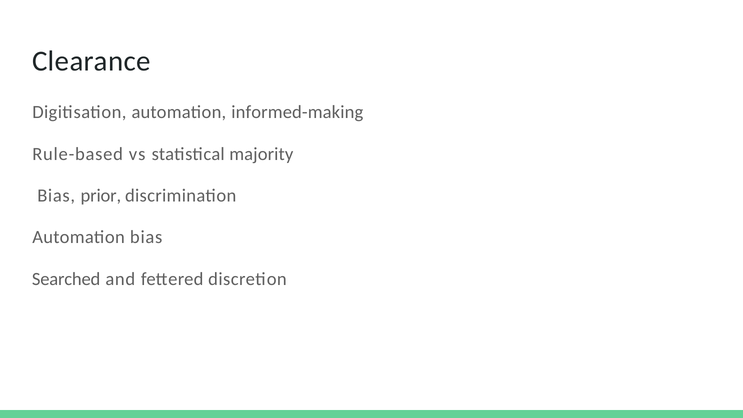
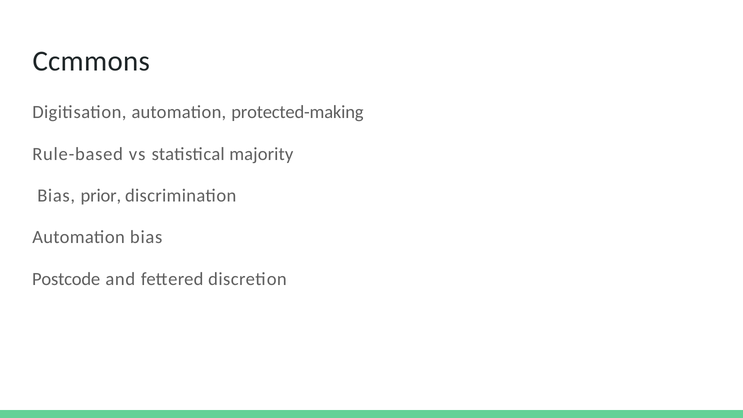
Clearance: Clearance -> Ccmmons (91, 61)
informed-making: informed-making -> protected-making (297, 112)
Searched: Searched -> Postcode (66, 279)
